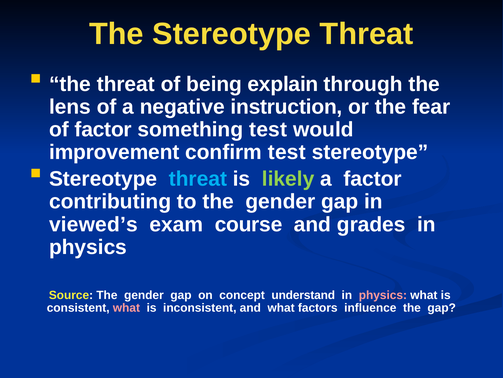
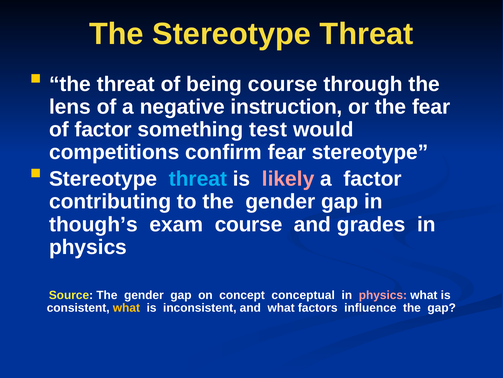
being explain: explain -> course (283, 84)
improvement: improvement -> competitions (114, 152)
confirm test: test -> fear (287, 152)
likely colour: light green -> pink (288, 179)
viewed’s: viewed’s -> though’s (93, 224)
understand: understand -> conceptual (303, 295)
what colour: pink -> yellow (126, 307)
